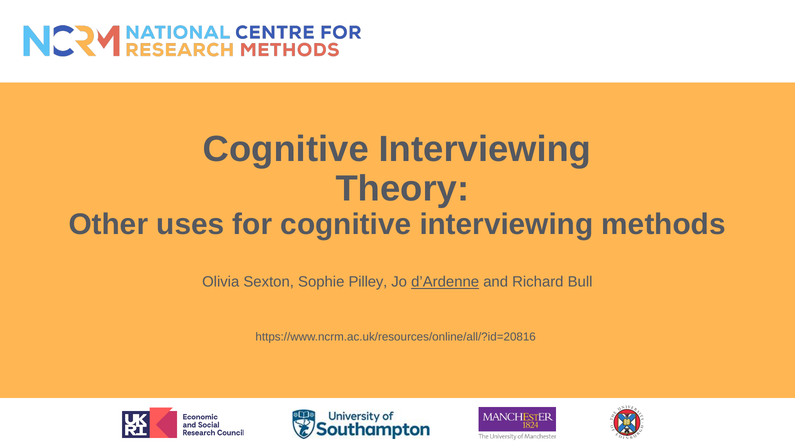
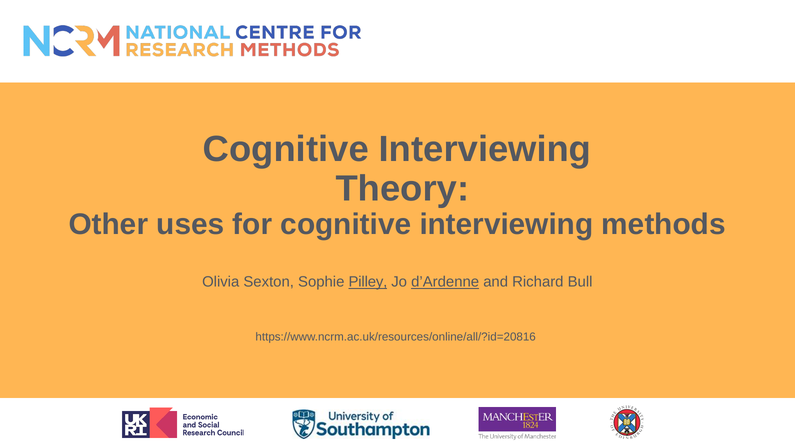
Pilley underline: none -> present (368, 282)
